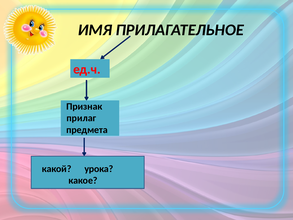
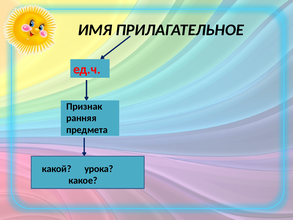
прилаг: прилаг -> ранняя (81, 118)
